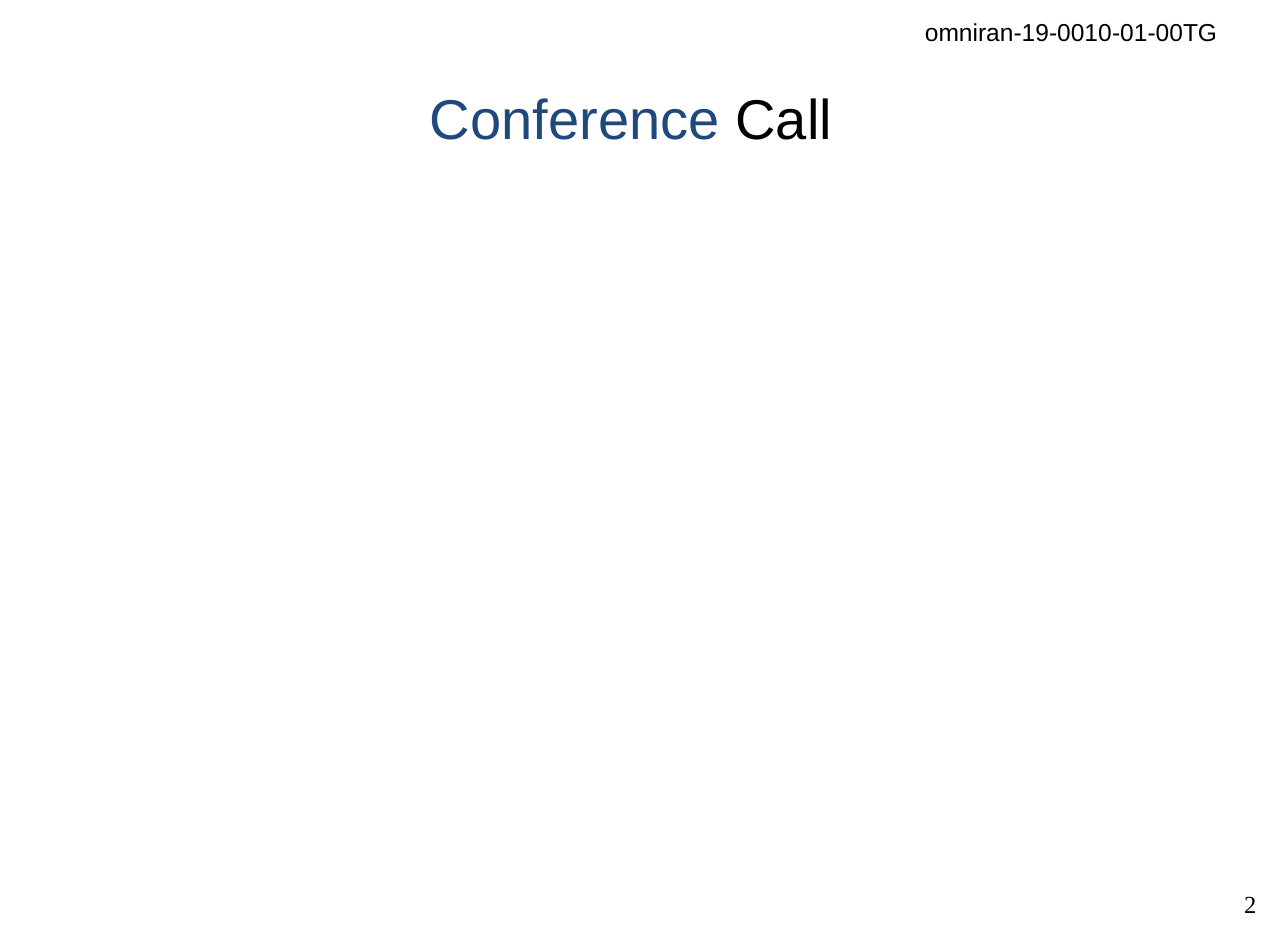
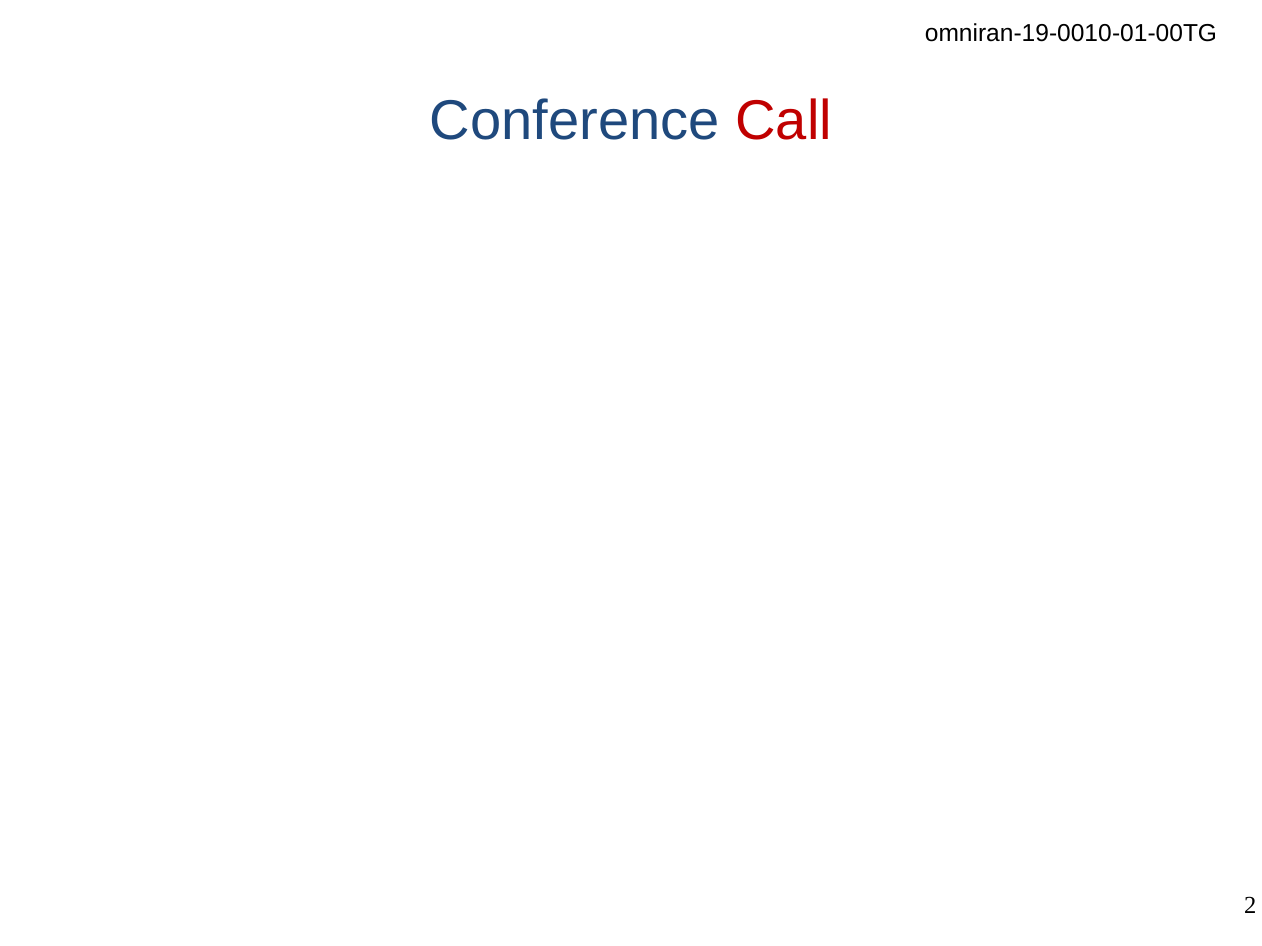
Call colour: black -> red (784, 121)
